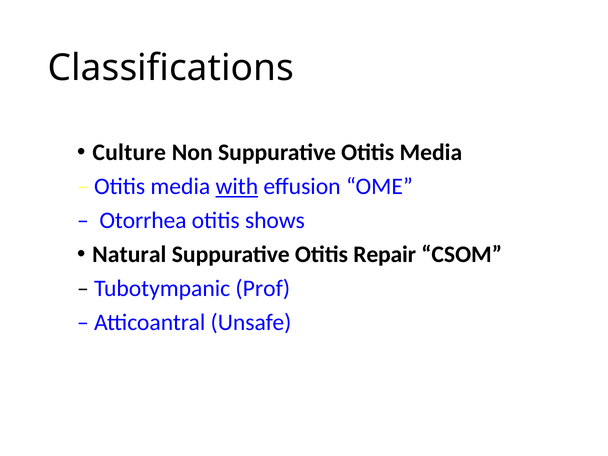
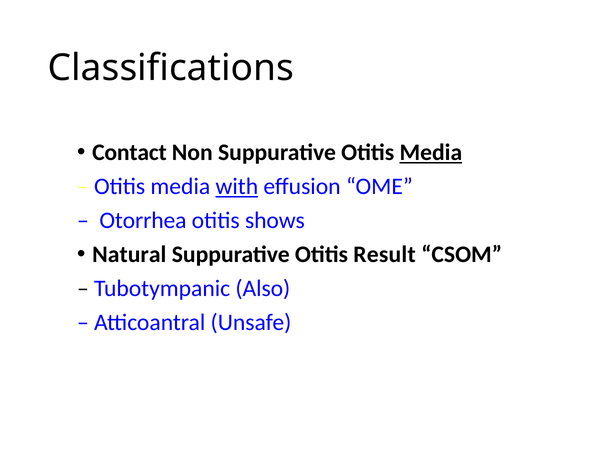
Culture: Culture -> Contact (129, 152)
Media underline: none -> present (431, 152)
Repair: Repair -> Result (384, 254)
Prof: Prof -> Also (263, 288)
